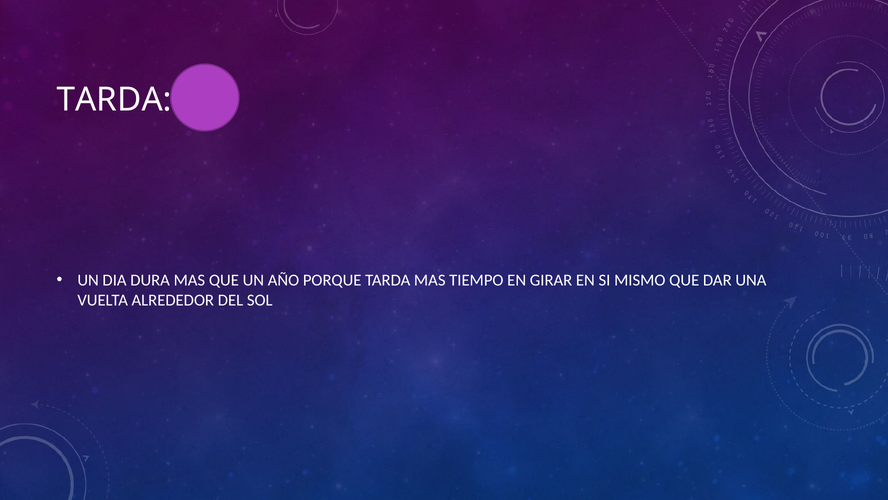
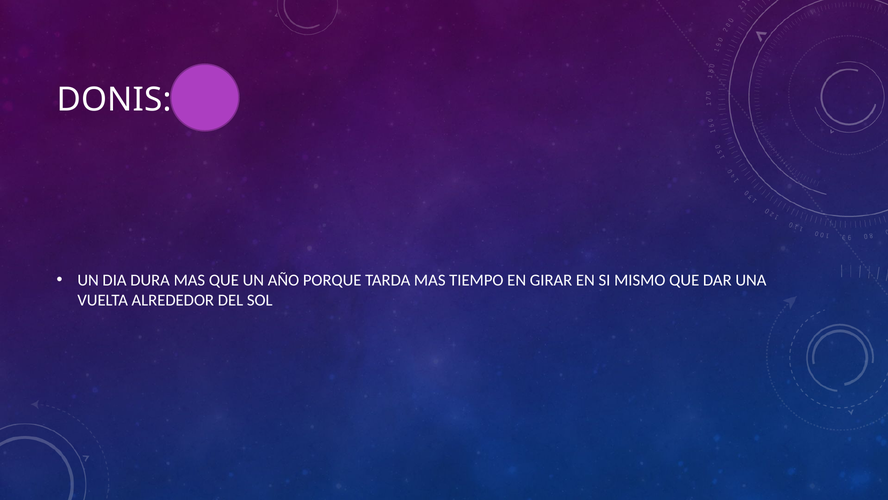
TARDA: TARDA -> DONIS (114, 100)
